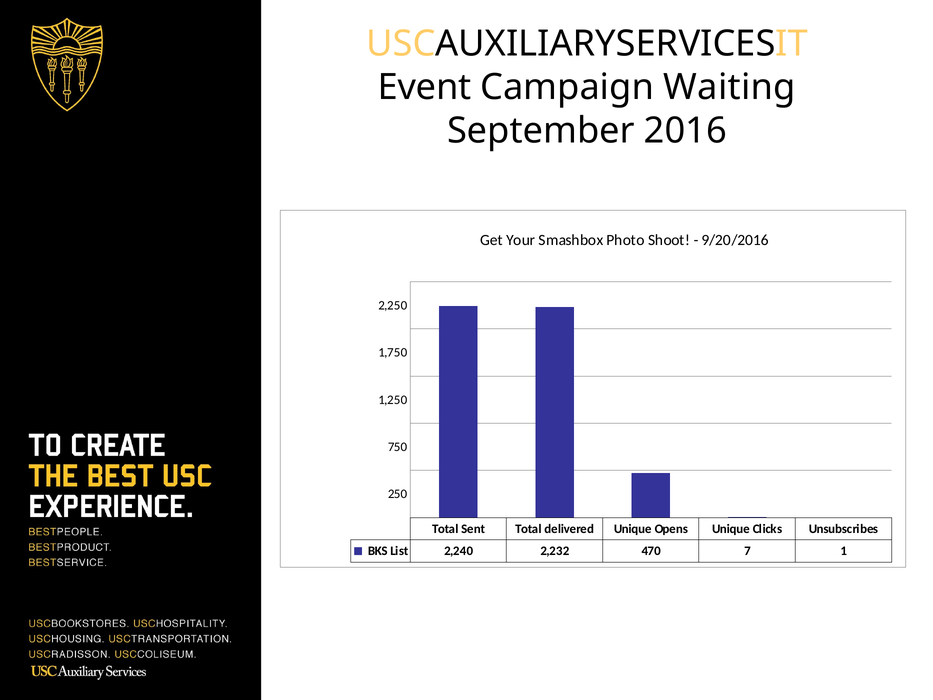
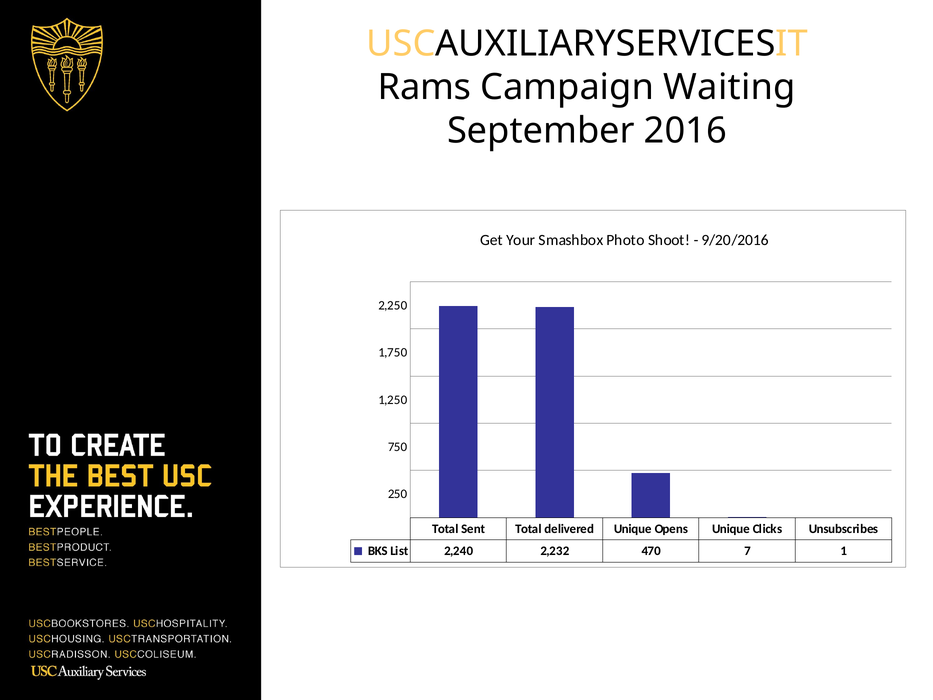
Event: Event -> Rams (425, 87)
